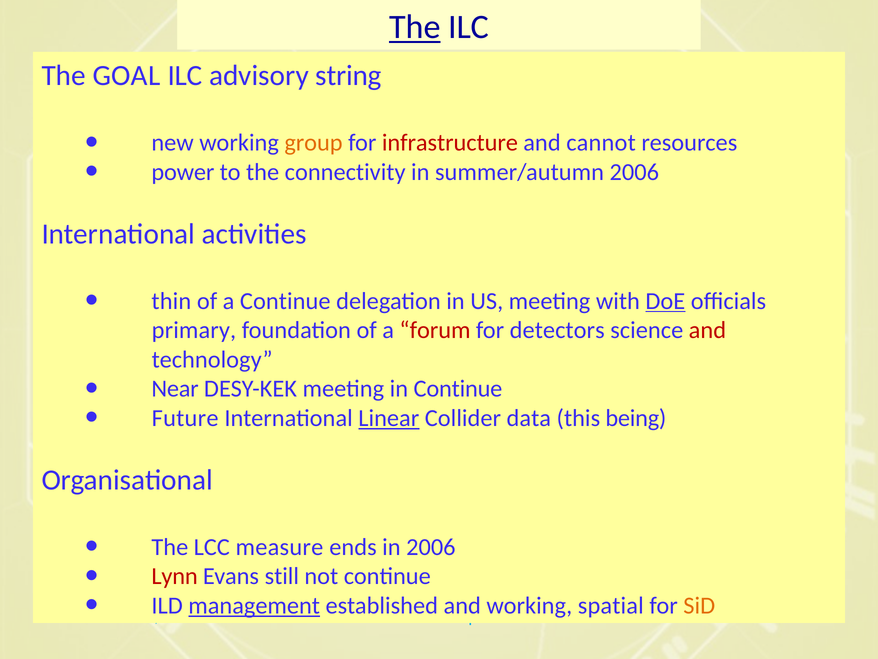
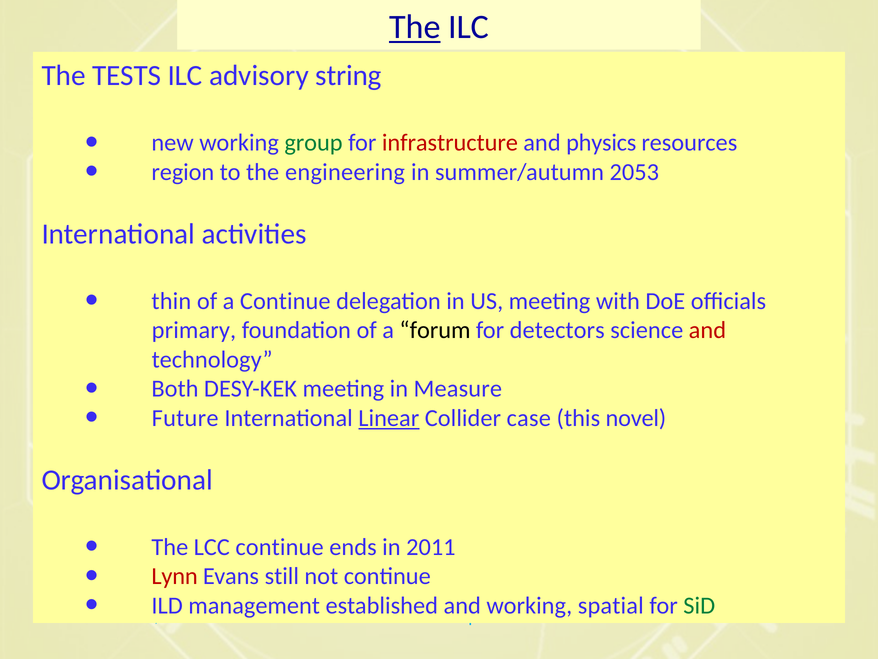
GOAL: GOAL -> TESTS (127, 76)
group colour: orange -> green (314, 143)
cannot: cannot -> physics (601, 143)
power: power -> region (183, 172)
connectivity: connectivity -> engineering (345, 172)
summer/autumn 2006: 2006 -> 2053 (634, 172)
DoE underline: present -> none (665, 301)
forum colour: red -> black (435, 330)
Near: Near -> Both (175, 389)
in Continue: Continue -> Measure (458, 389)
data: data -> case (529, 418)
being: being -> novel (636, 418)
LCC measure: measure -> continue (280, 547)
in 2006: 2006 -> 2011 (431, 547)
management underline: present -> none (254, 605)
SiD colour: orange -> green (699, 605)
